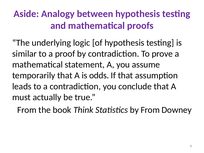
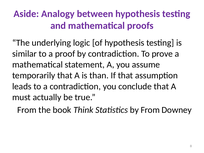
odds: odds -> than (99, 75)
